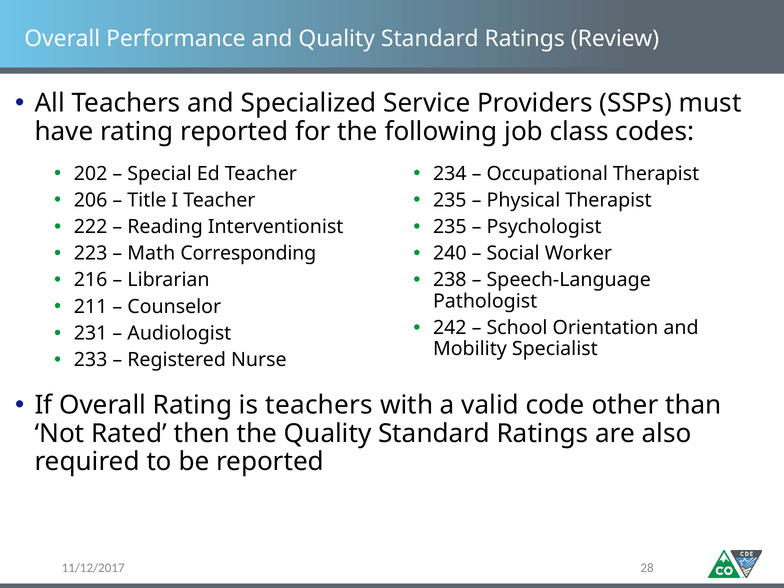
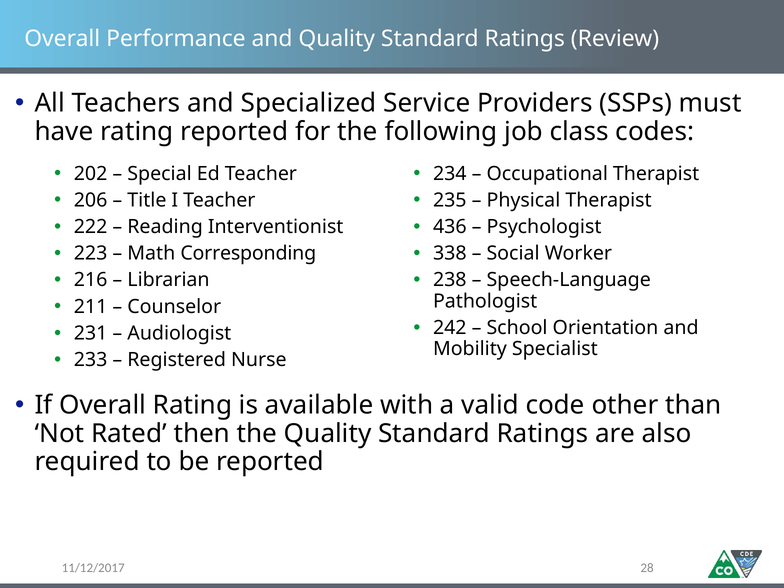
235: 235 -> 436 (450, 227)
240: 240 -> 338 (450, 253)
is teachers: teachers -> available (319, 405)
